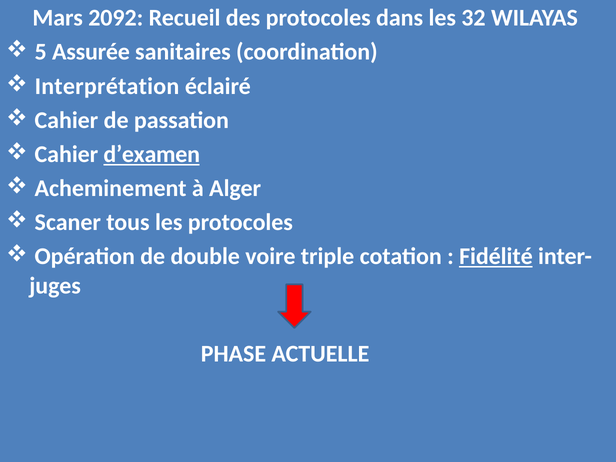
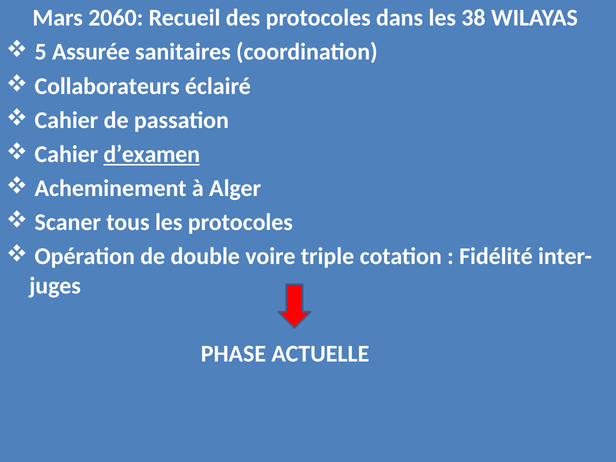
2092: 2092 -> 2060 (116, 18)
32: 32 -> 38 (473, 18)
Interprétation: Interprétation -> Collaborateurs (107, 86)
Fidélité underline: present -> none (496, 256)
